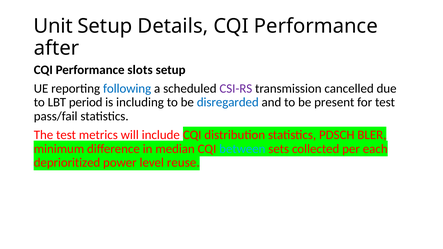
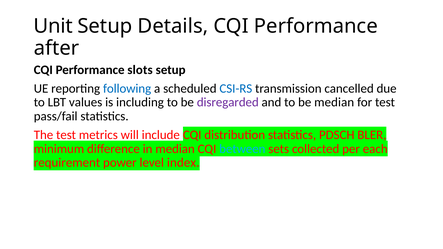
CSI-RS colour: purple -> blue (236, 89)
period: period -> values (86, 102)
disregarded colour: blue -> purple (228, 102)
be present: present -> median (334, 102)
deprioritized: deprioritized -> requirement (67, 163)
reuse: reuse -> index (183, 163)
